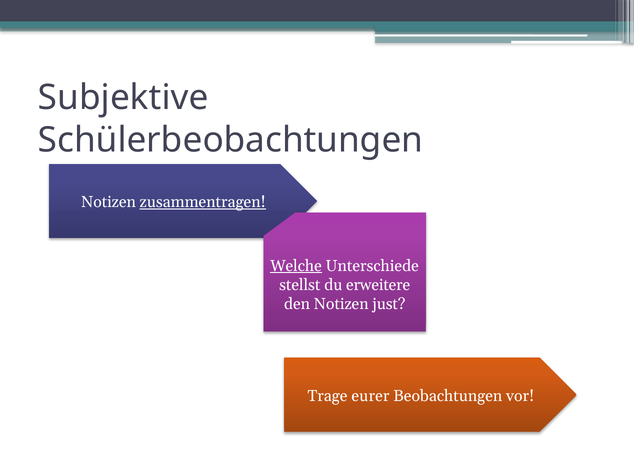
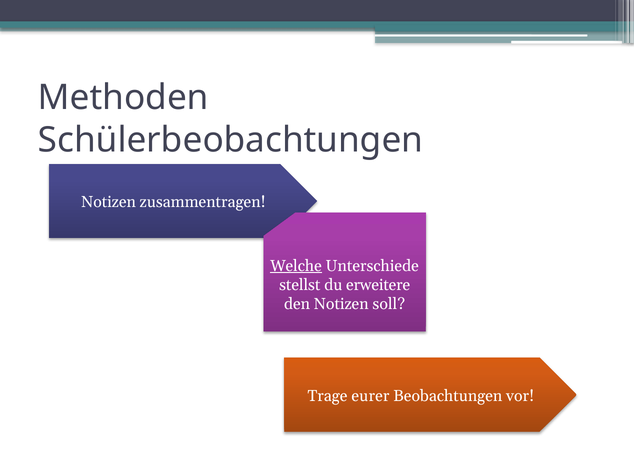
Subjektive: Subjektive -> Methoden (123, 98)
zusammentragen underline: present -> none (203, 202)
just: just -> soll (389, 304)
